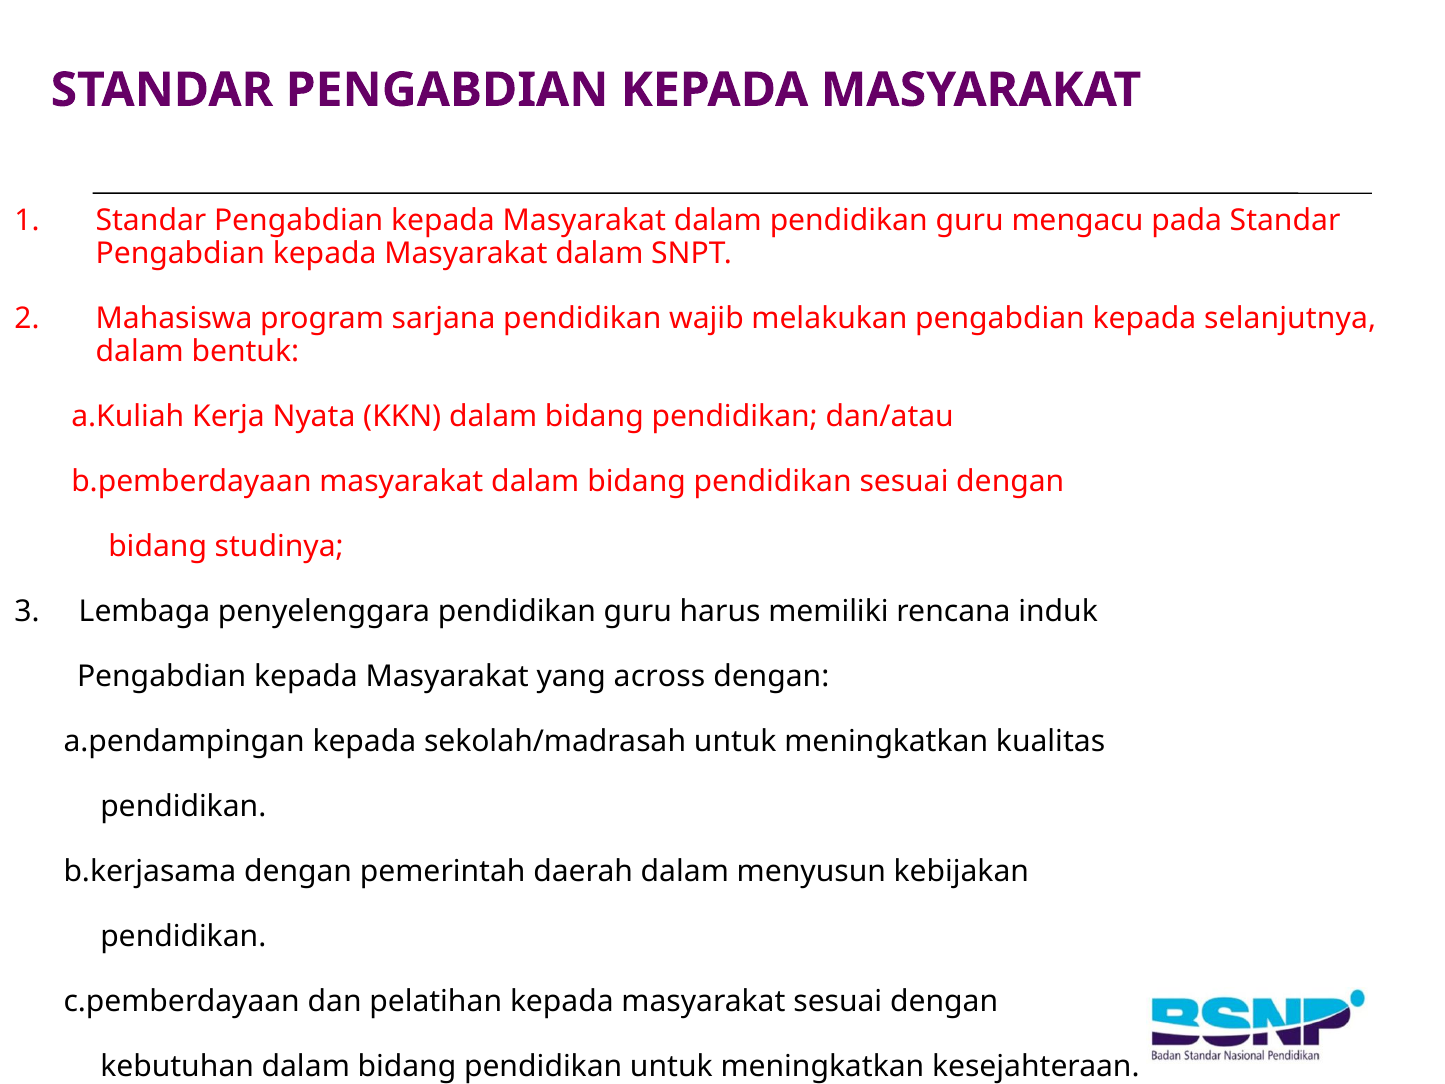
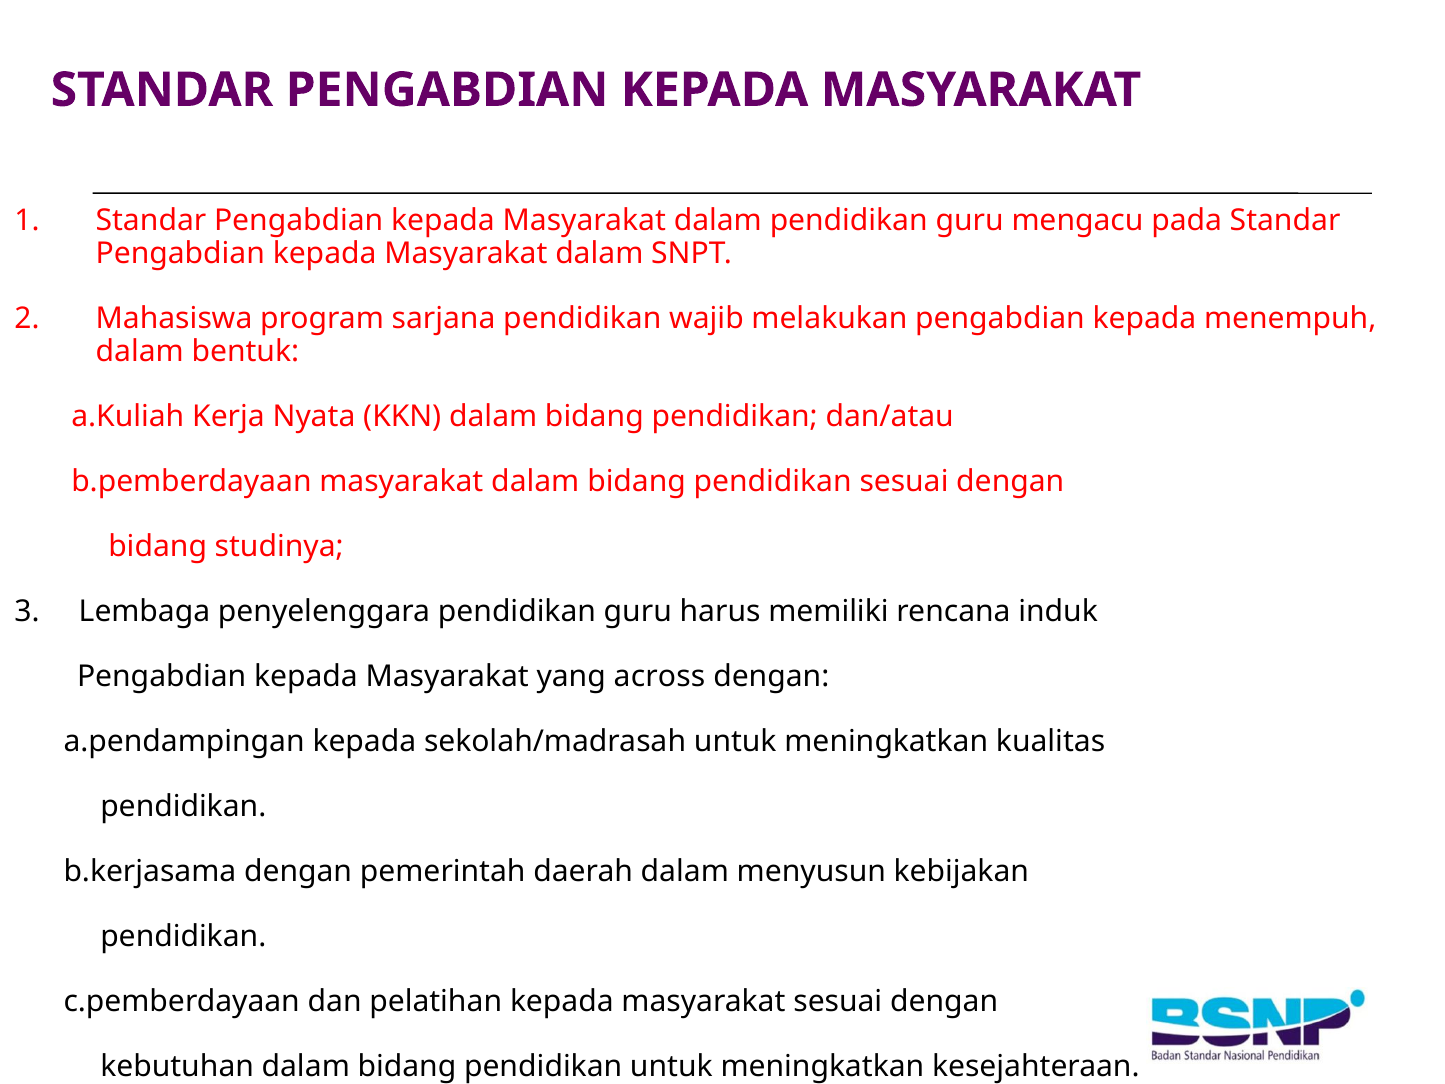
selanjutnya: selanjutnya -> menempuh (1290, 318)
